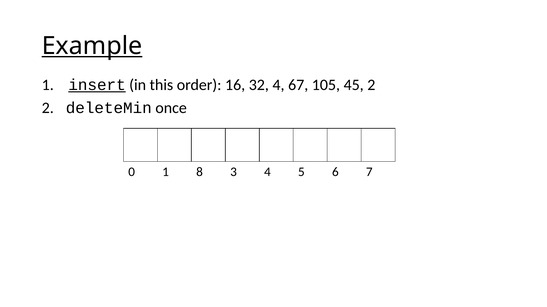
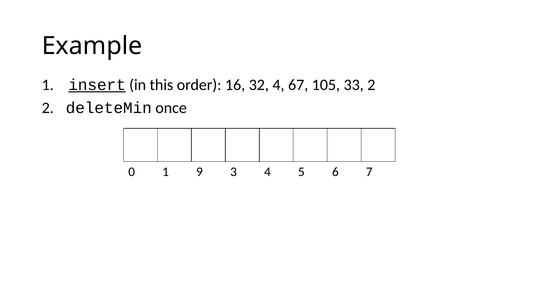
Example underline: present -> none (92, 46)
45: 45 -> 33 (354, 85)
8: 8 -> 9 (200, 172)
